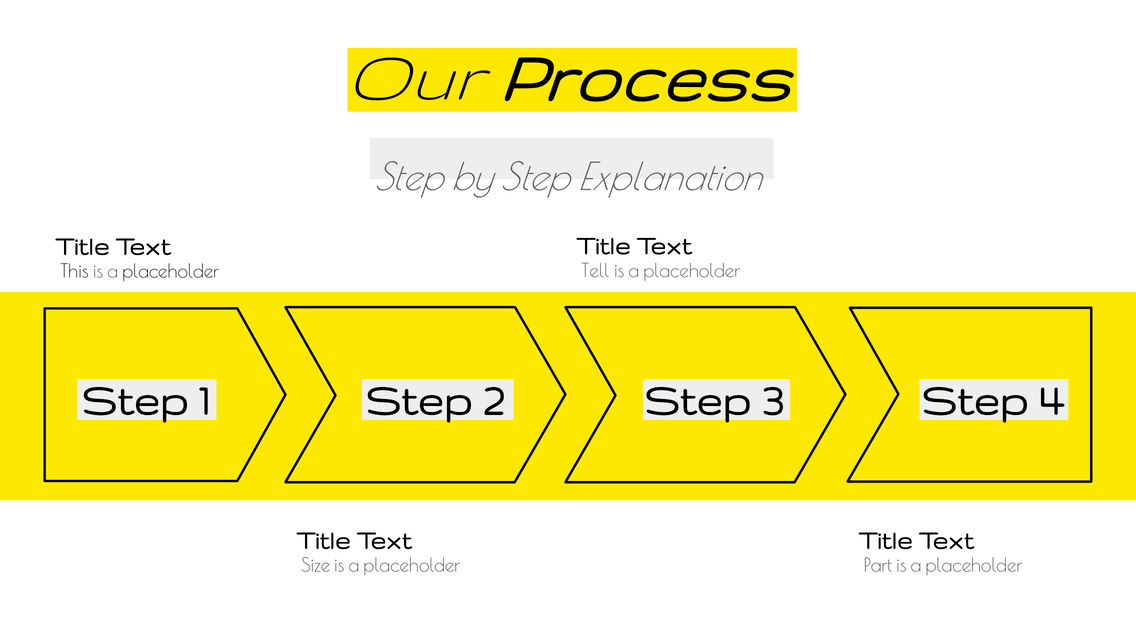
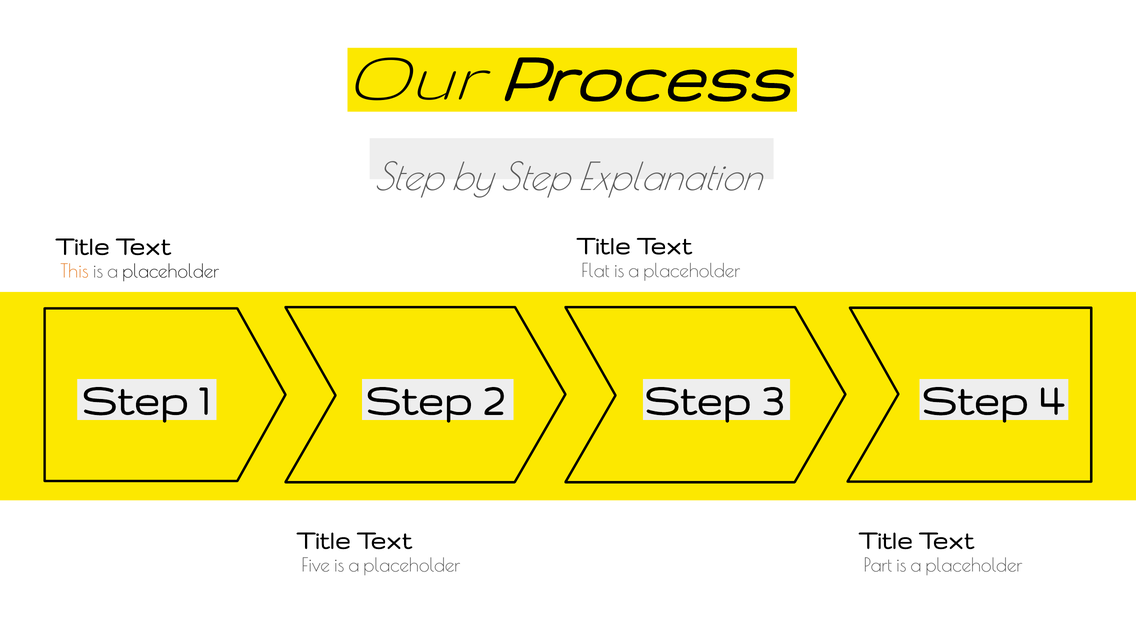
Tell: Tell -> Flat (595, 271)
This colour: black -> orange (74, 271)
Size: Size -> Five (316, 565)
